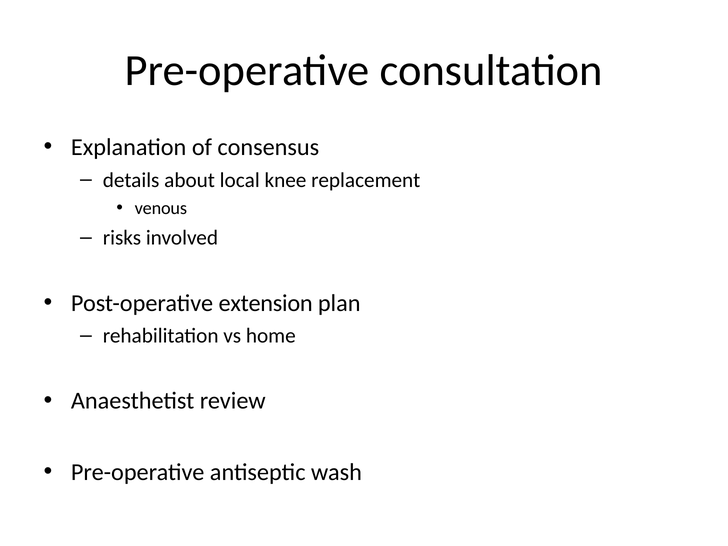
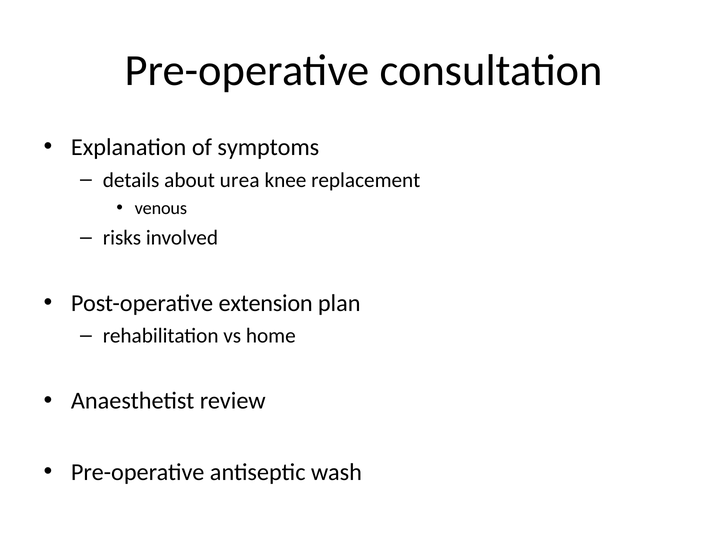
consensus: consensus -> symptoms (268, 147)
local: local -> urea (240, 180)
